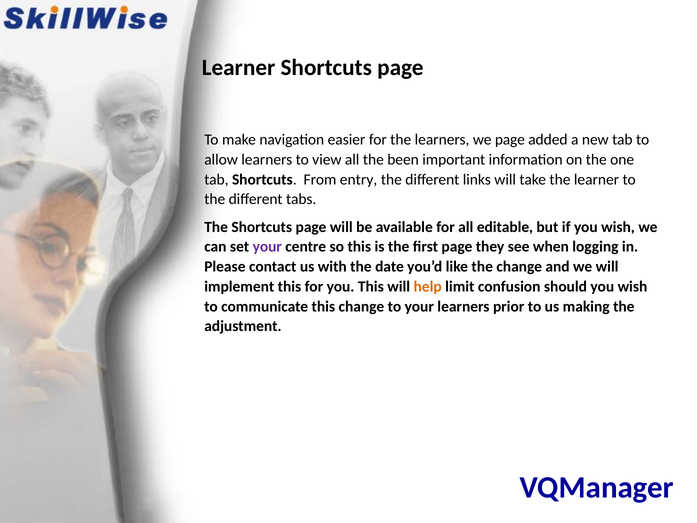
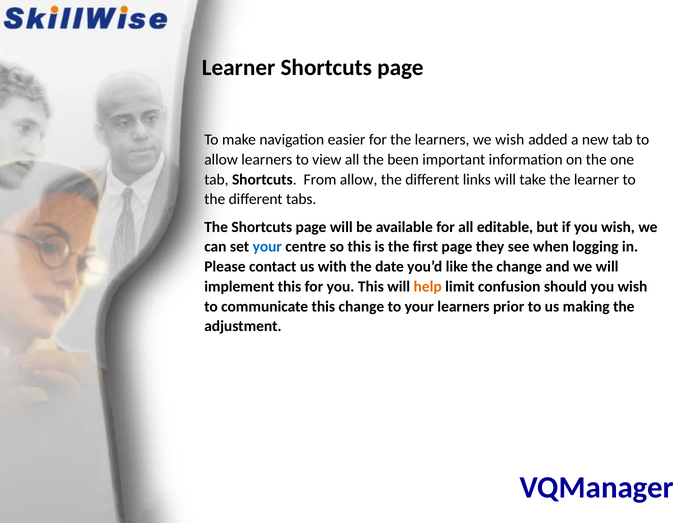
we page: page -> wish (510, 140)
From entry: entry -> allow (359, 179)
your colour: purple -> blue (267, 247)
